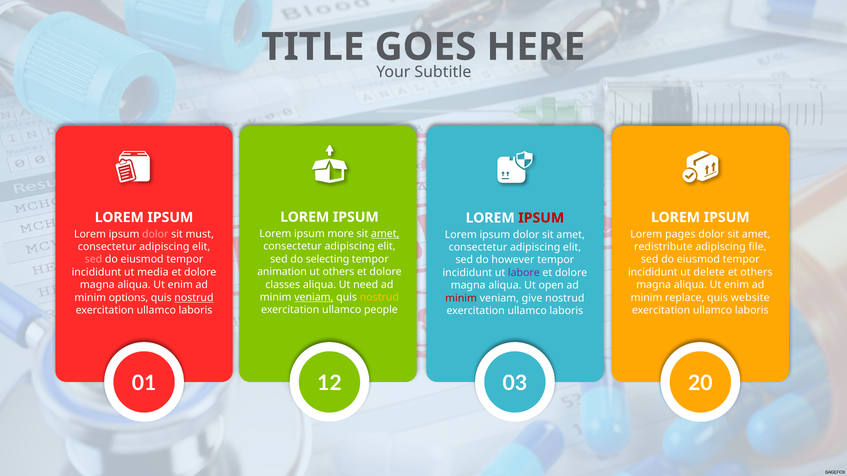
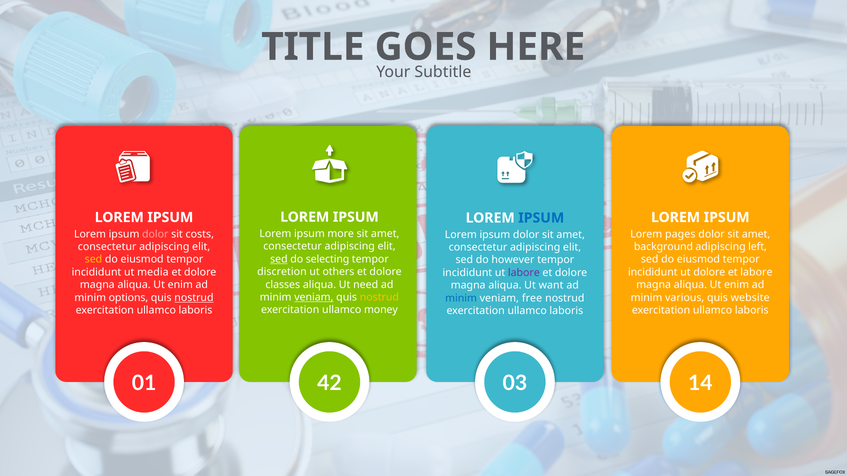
IPSUM colour: red -> blue (541, 218)
amet underline: present -> none (385, 234)
must: must -> costs (200, 234)
redistribute: redistribute -> background (663, 247)
file: file -> left (758, 247)
sed underline: none -> present (279, 259)
sed colour: pink -> yellow (93, 260)
animation: animation -> discretion (282, 272)
ut delete: delete -> dolore (709, 272)
et others: others -> labore (756, 272)
open: open -> want (551, 286)
replace: replace -> various (685, 298)
minim colour: red -> blue (461, 298)
give: give -> free (532, 298)
people: people -> money (381, 310)
12: 12 -> 42 (329, 384)
20: 20 -> 14 (700, 384)
